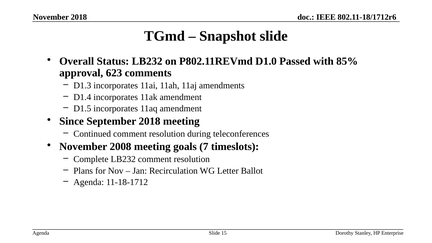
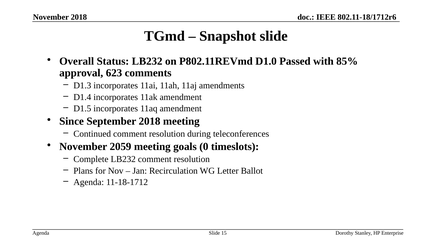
2008: 2008 -> 2059 (121, 147)
7: 7 -> 0 (204, 147)
